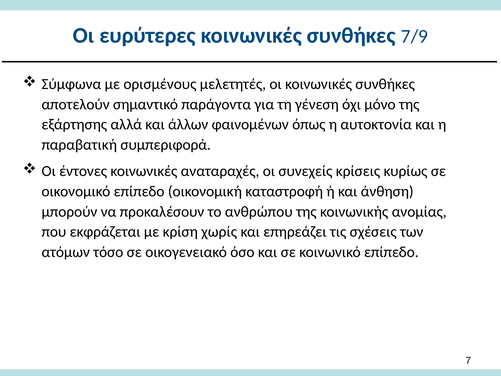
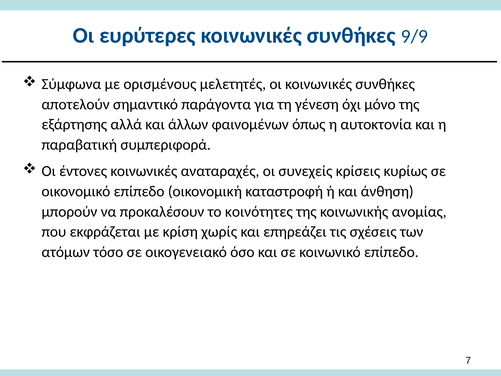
7/9: 7/9 -> 9/9 (414, 36)
ανθρώπου: ανθρώπου -> κοινότητες (259, 212)
